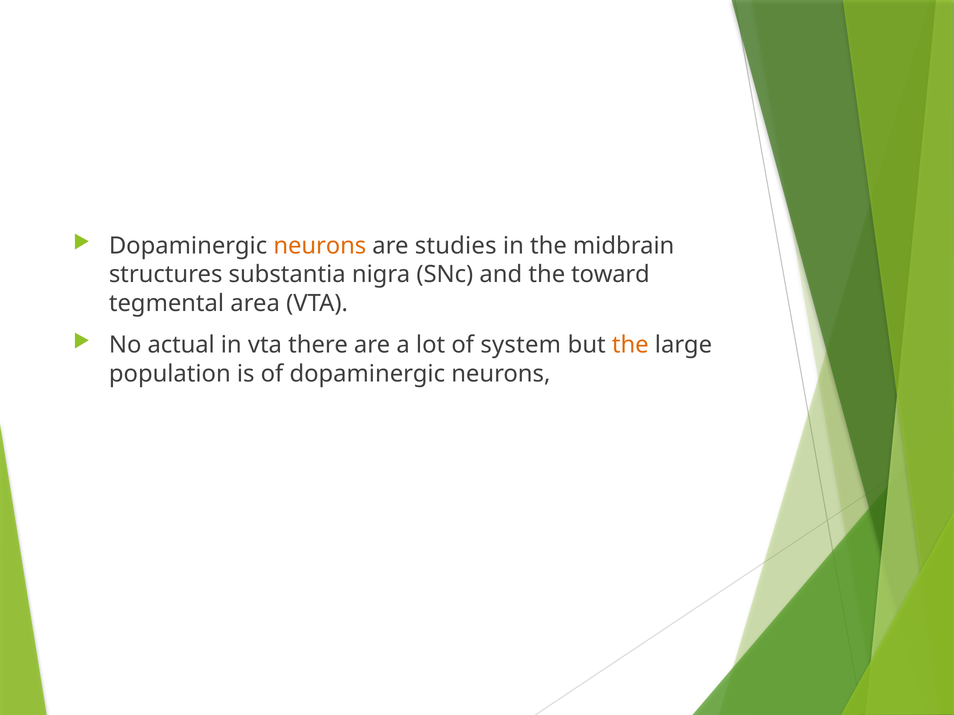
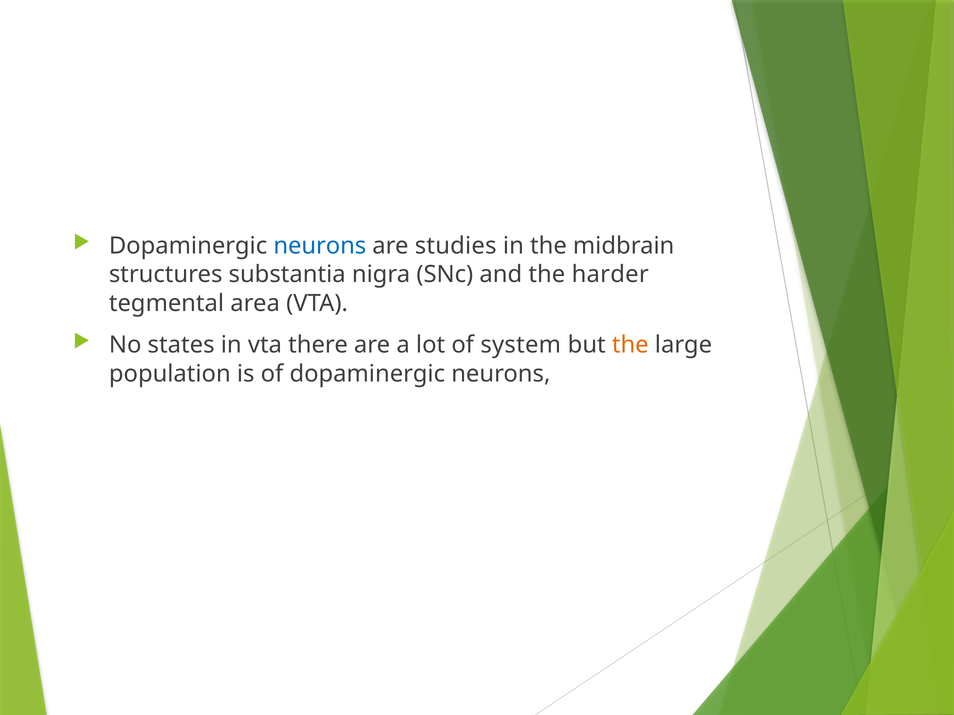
neurons colour: orange -> blue (320, 246)
toward: toward -> harder (610, 275)
actual: actual -> states (181, 345)
